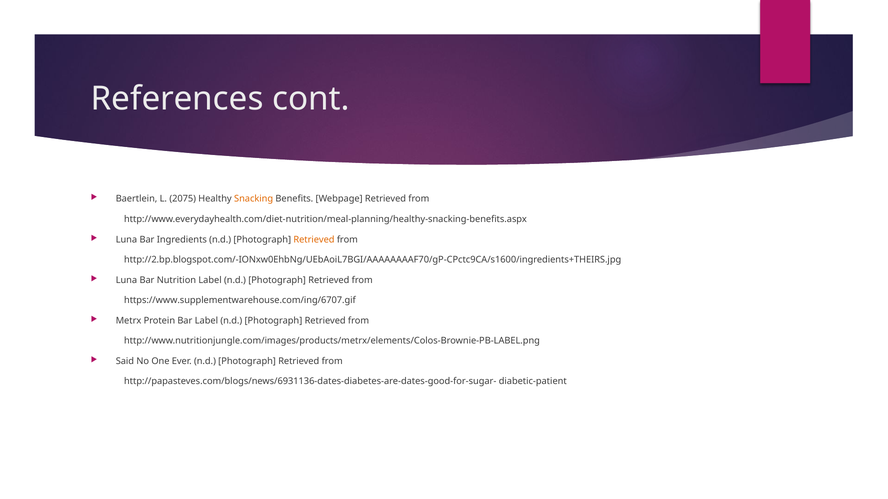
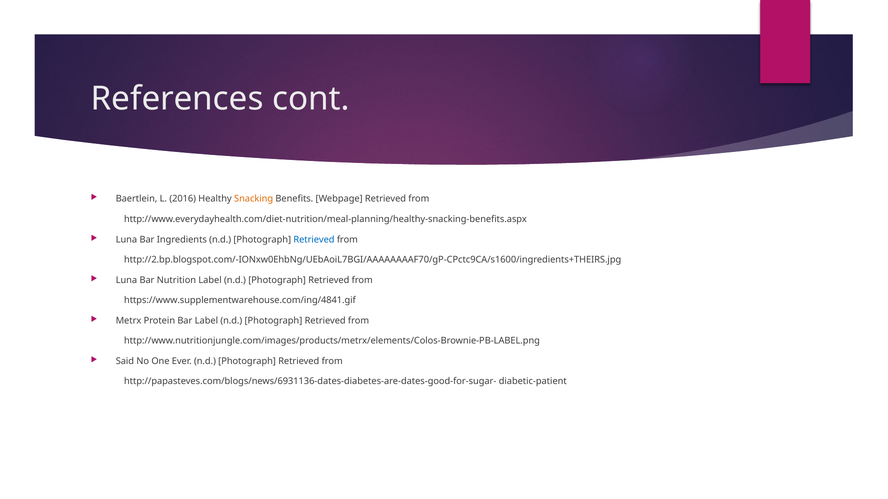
2075: 2075 -> 2016 (183, 199)
Retrieved colour: orange -> blue (314, 240)
https://www.supplementwarehouse.com/ing/6707.gif: https://www.supplementwarehouse.com/ing/6707.gif -> https://www.supplementwarehouse.com/ing/4841.gif (240, 301)
